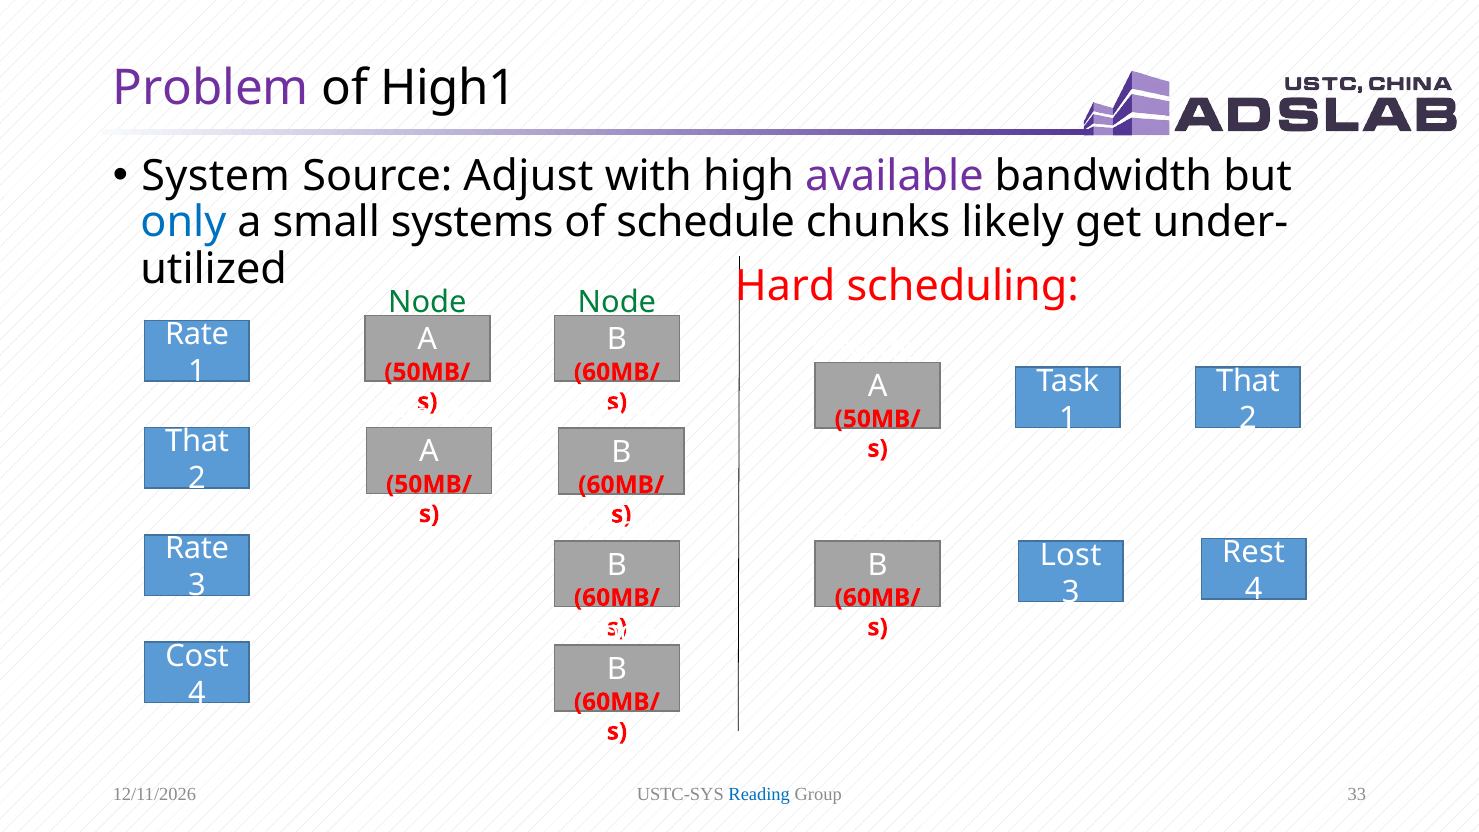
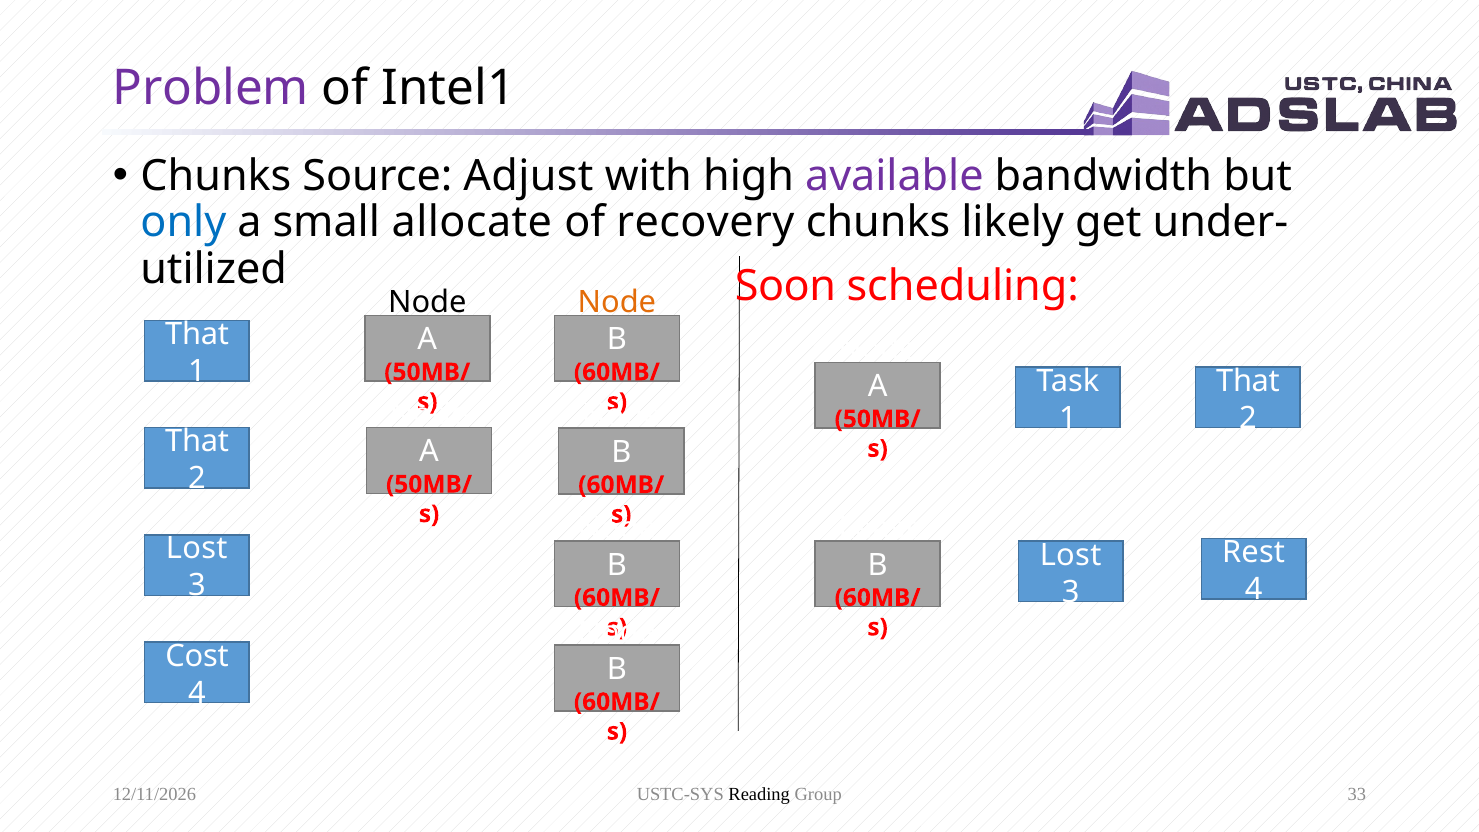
High1: High1 -> Intel1 (448, 89)
System: System -> Chunks (216, 176)
systems: systems -> allocate (472, 222)
schedule: schedule -> recovery (705, 222)
Hard: Hard -> Soon (785, 286)
Node colour: green -> black (427, 302)
Node colour: green -> orange (617, 302)
Rate: Rate -> That (197, 334)
Rate: Rate -> Lost (197, 549)
Reading colour: blue -> black (759, 794)
